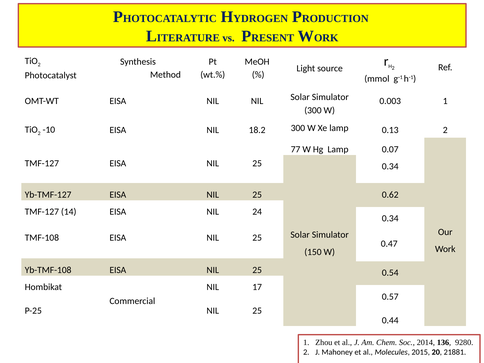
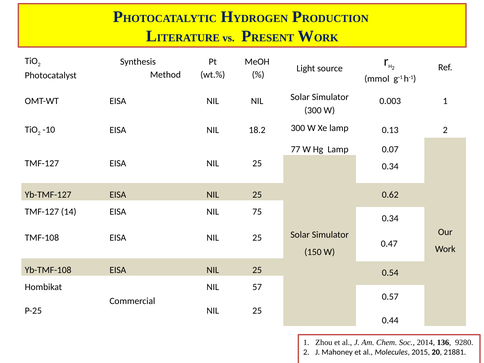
24: 24 -> 75 (257, 212)
17: 17 -> 57 (257, 287)
